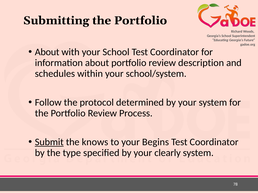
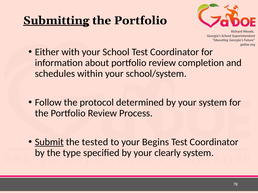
Submitting underline: none -> present (56, 21)
About: About -> Either (47, 52)
description: description -> completion (201, 63)
knows: knows -> tested (95, 142)
